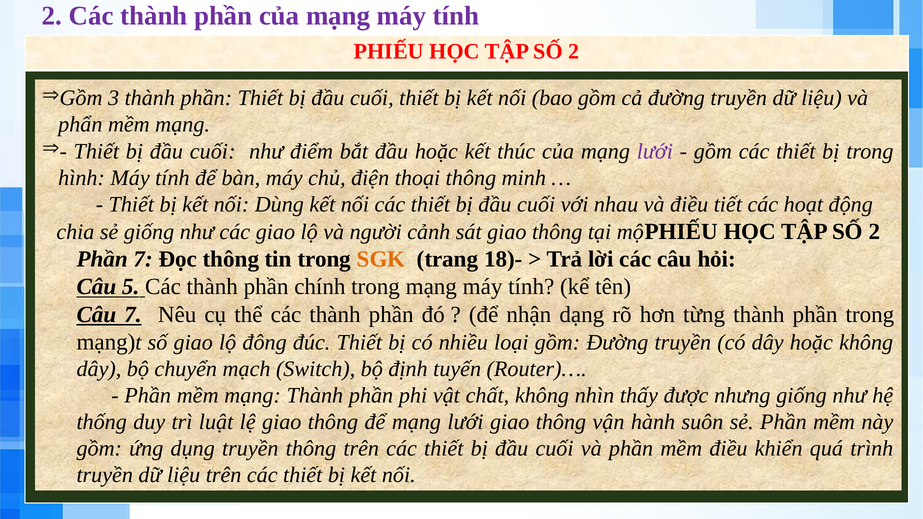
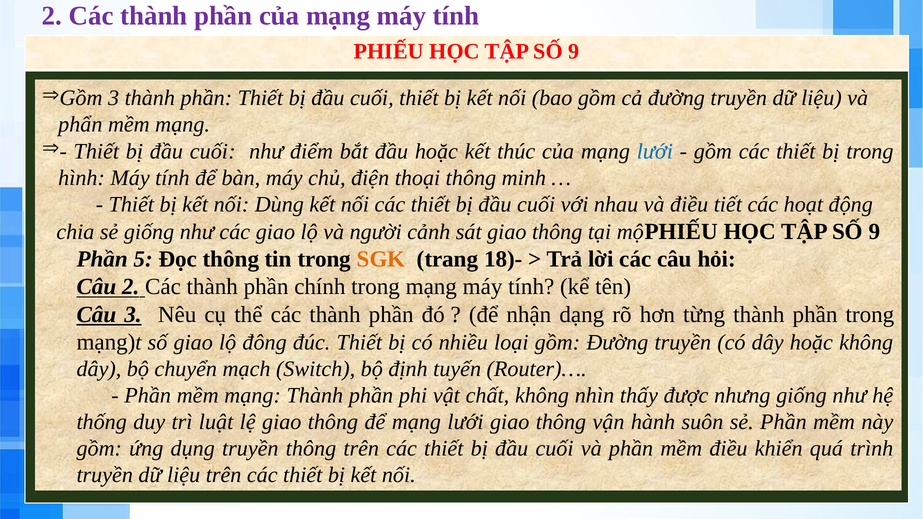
2: 2 -> 9 (574, 51)
lưới colour: purple -> blue (655, 151)
2: 2 -> 9 (874, 231)
Phần 7: 7 -> 5 (143, 259)
Câu 5: 5 -> 2 (131, 287)
Câu 7: 7 -> 3 (133, 315)
